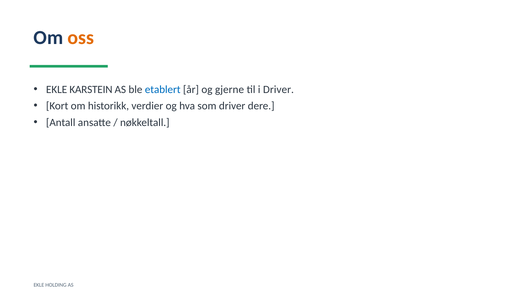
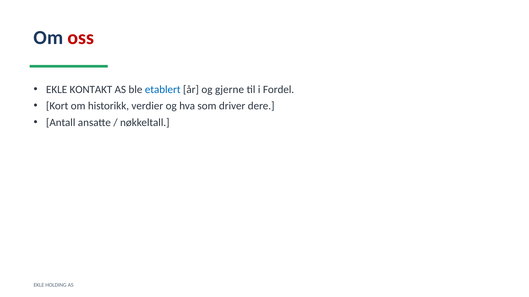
oss colour: orange -> red (81, 38)
KARSTEIN: KARSTEIN -> KONTAKT (91, 90)
i Driver: Driver -> Fordel (279, 90)
